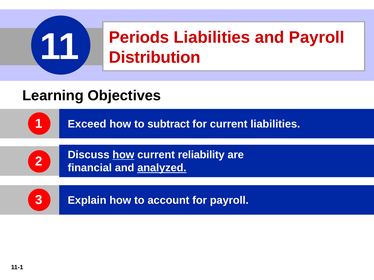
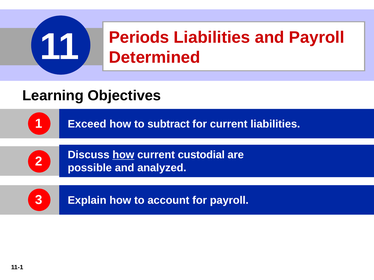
Distribution: Distribution -> Determined (155, 57)
reliability: reliability -> custodial (201, 155)
financial: financial -> possible (90, 168)
analyzed underline: present -> none (162, 168)
